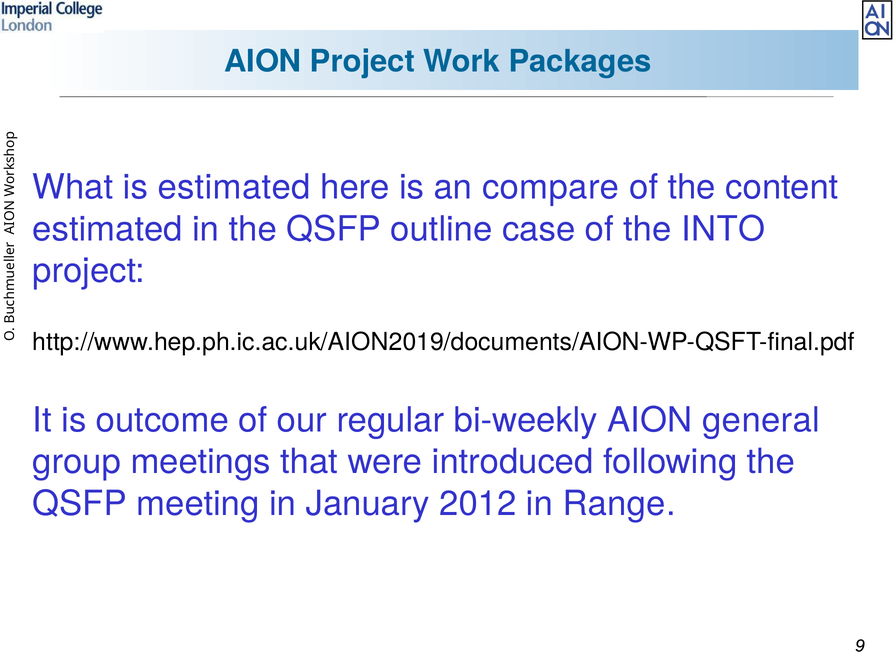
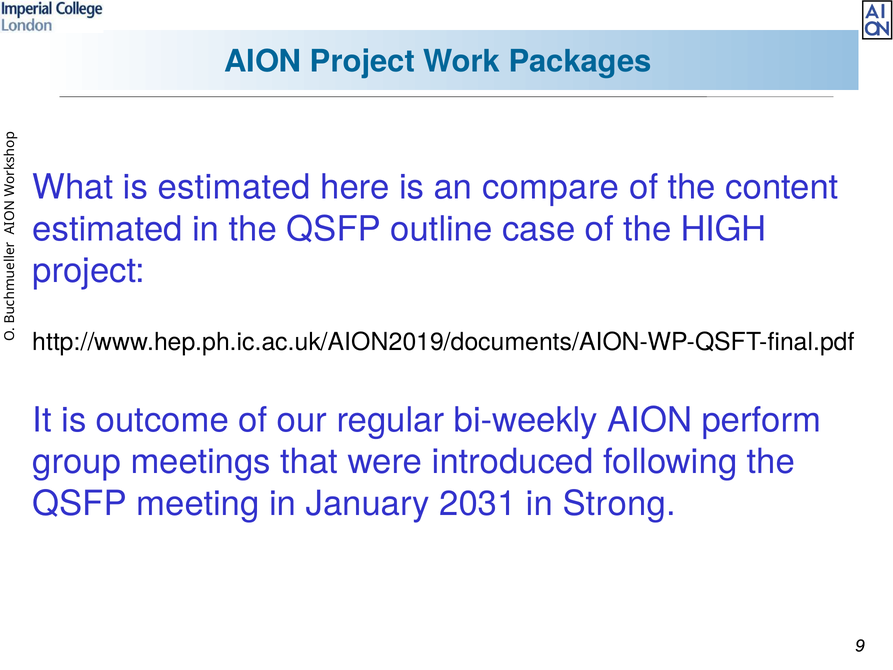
INTO: INTO -> HIGH (724, 229)
general: general -> perform (761, 420)
2012: 2012 -> 2031 (478, 504)
Range: Range -> Strong (619, 504)
